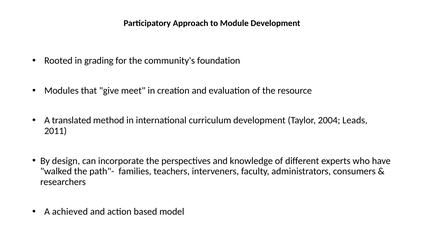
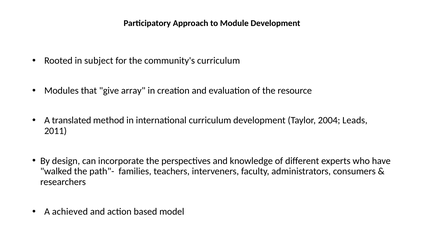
grading: grading -> subject (99, 61)
community's foundation: foundation -> curriculum (219, 61)
meet: meet -> array (133, 90)
